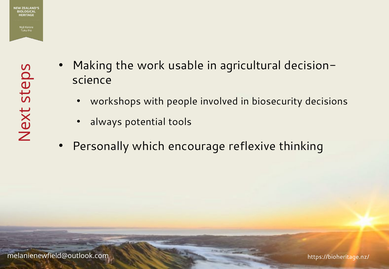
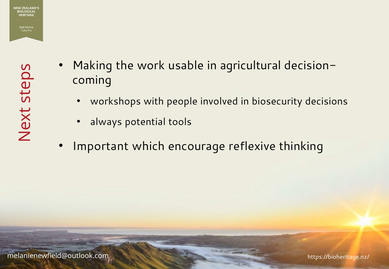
science: science -> coming (92, 80)
Personally: Personally -> Important (101, 146)
